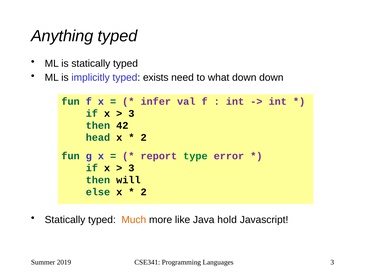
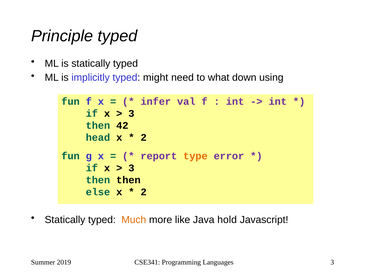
Anything: Anything -> Principle (62, 36)
exists: exists -> might (156, 78)
down down: down -> using (271, 78)
type colour: green -> orange (195, 156)
then will: will -> then (128, 180)
